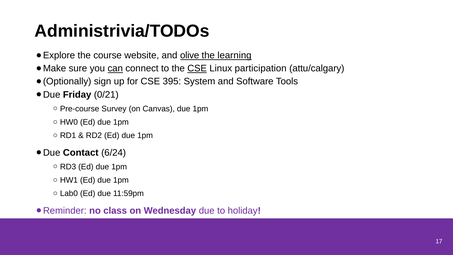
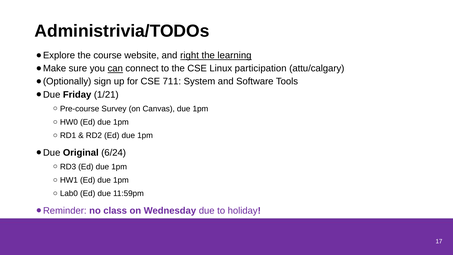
olive: olive -> right (190, 55)
CSE underline: present -> none (197, 68)
395: 395 -> 711 (172, 81)
0/21: 0/21 -> 1/21 (106, 95)
Contact: Contact -> Original (81, 153)
